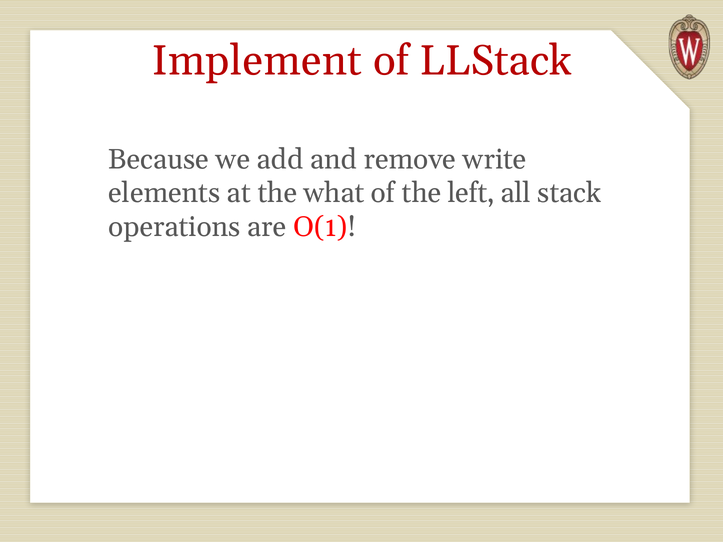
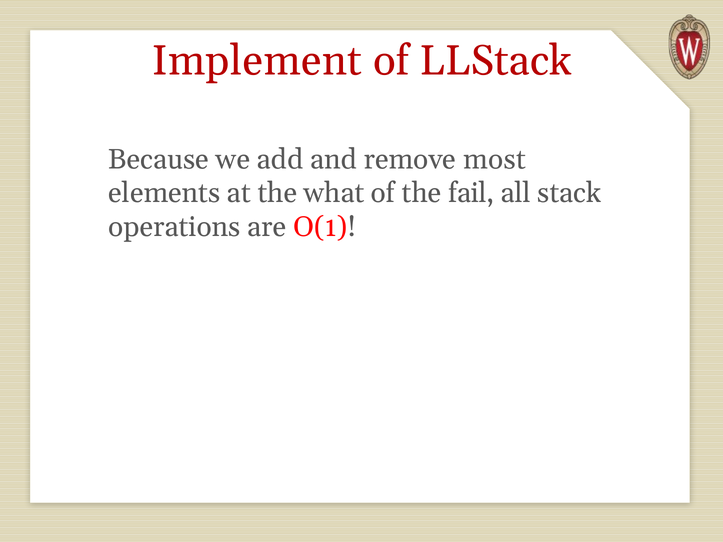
write: write -> most (495, 159)
left: left -> fail (471, 193)
